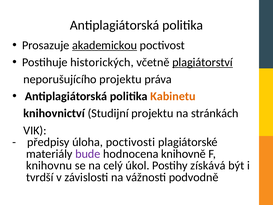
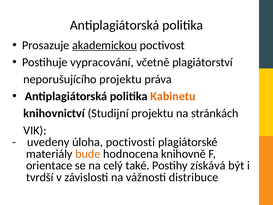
historických: historických -> vypracování (102, 62)
plagiátorství underline: present -> none (202, 62)
předpisy: předpisy -> uvedeny (48, 142)
bude colour: purple -> orange (88, 154)
knihovnu: knihovnu -> orientace (49, 165)
úkol: úkol -> také (138, 165)
podvodně: podvodně -> distribuce (194, 177)
